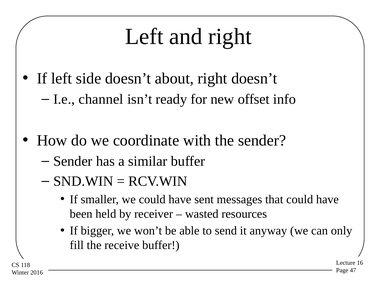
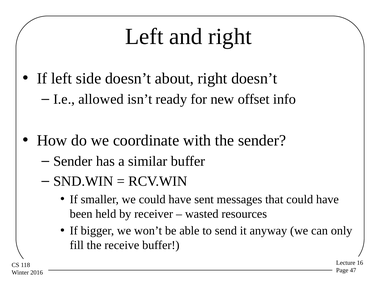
channel: channel -> allowed (101, 99)
